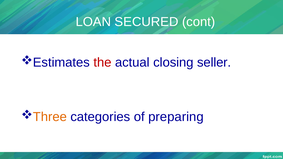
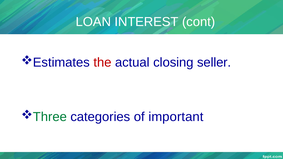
SECURED: SECURED -> INTEREST (147, 22)
Three colour: orange -> green (50, 117)
preparing: preparing -> important (176, 117)
